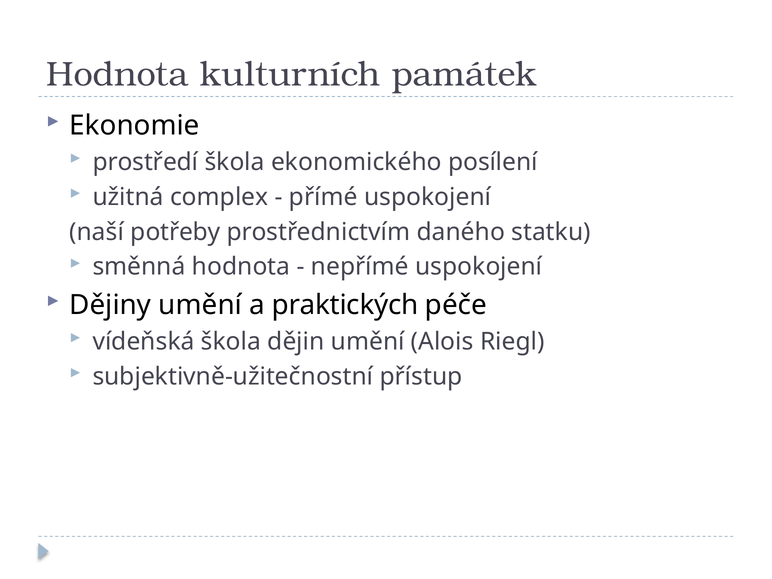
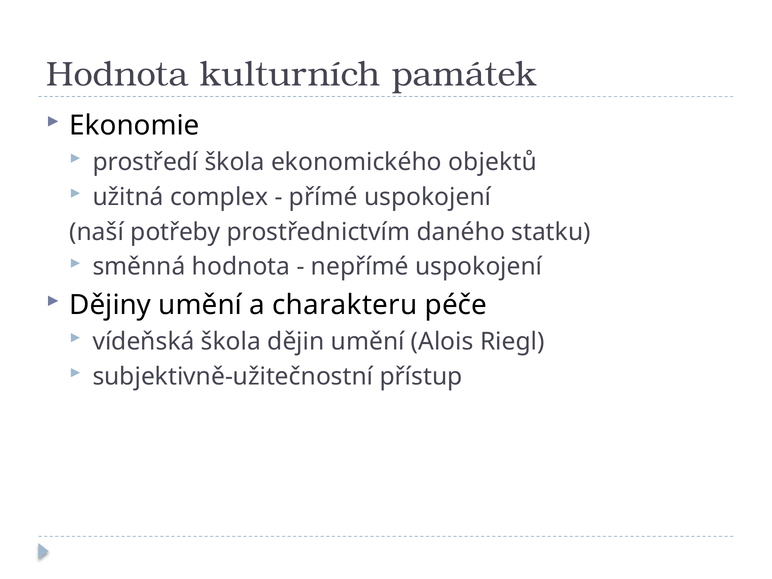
posílení: posílení -> objektů (493, 162)
praktických: praktických -> charakteru (345, 305)
